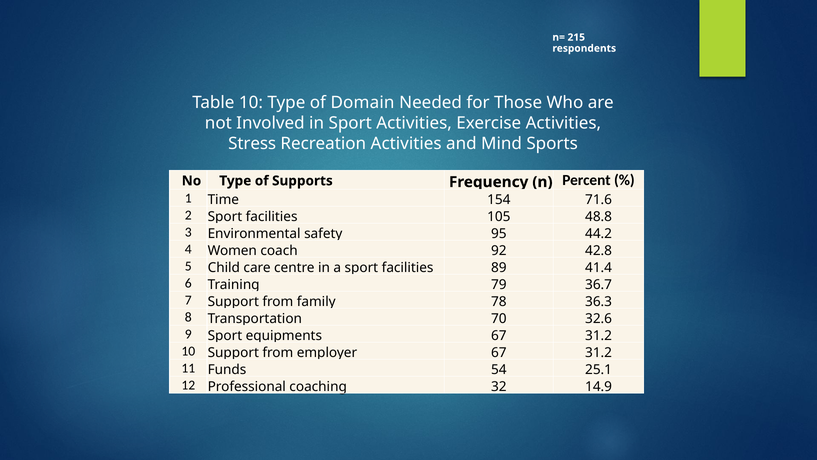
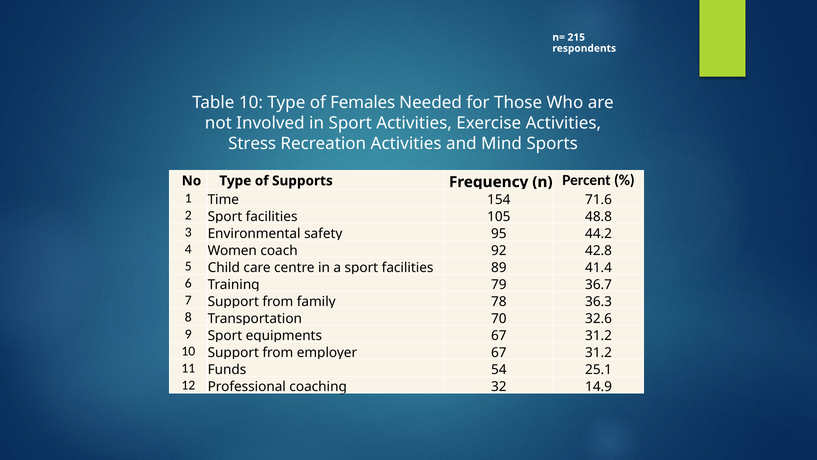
Domain: Domain -> Females (363, 103)
